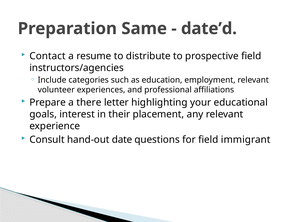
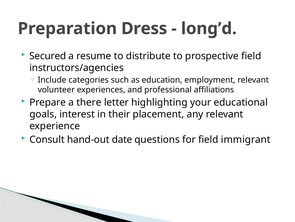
Same: Same -> Dress (144, 28)
date’d: date’d -> long’d (209, 28)
Contact: Contact -> Secured (48, 56)
